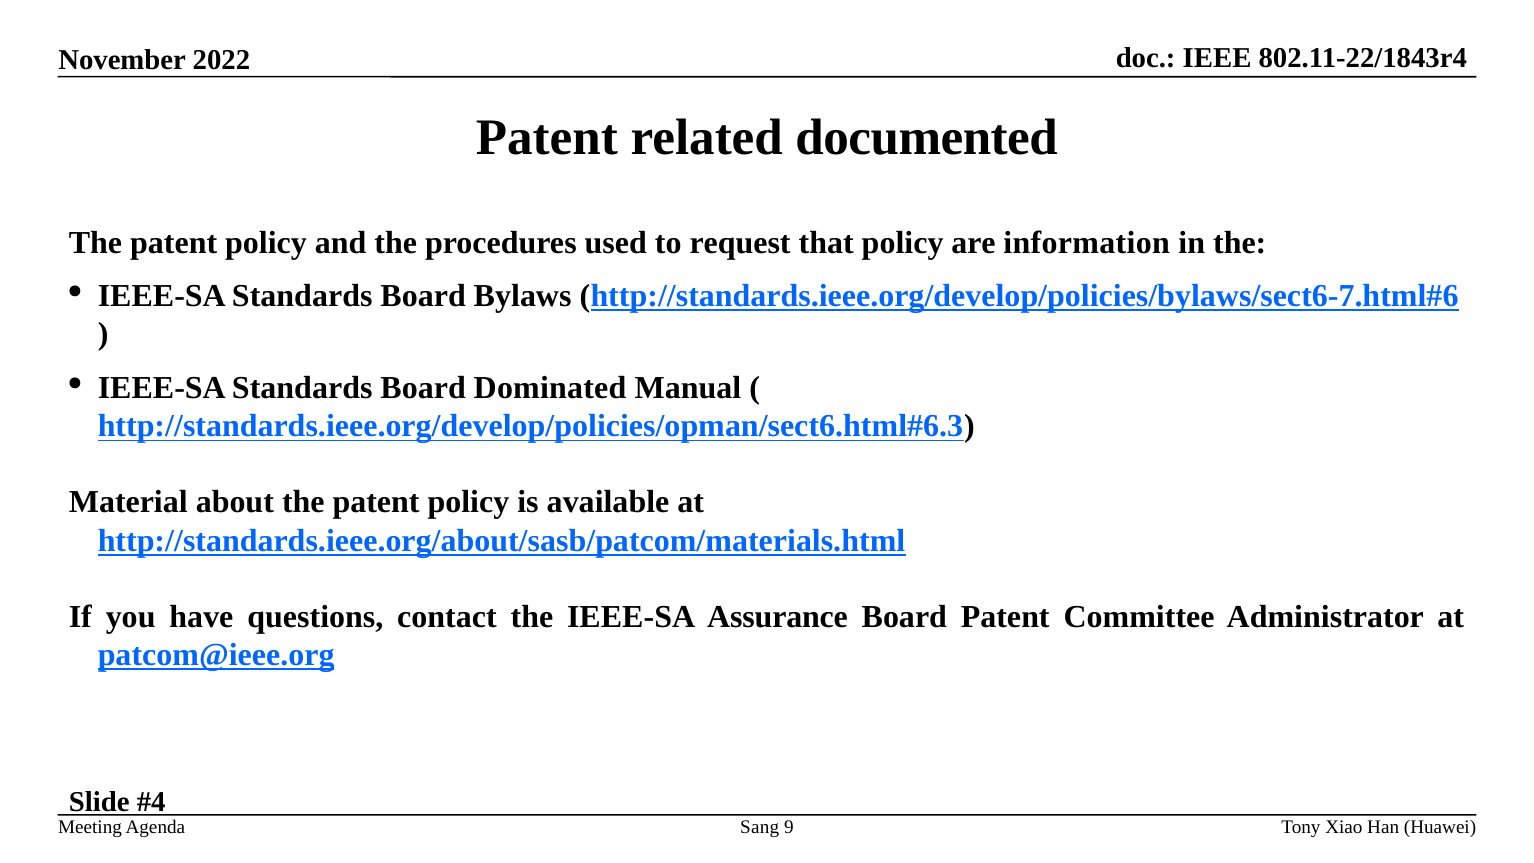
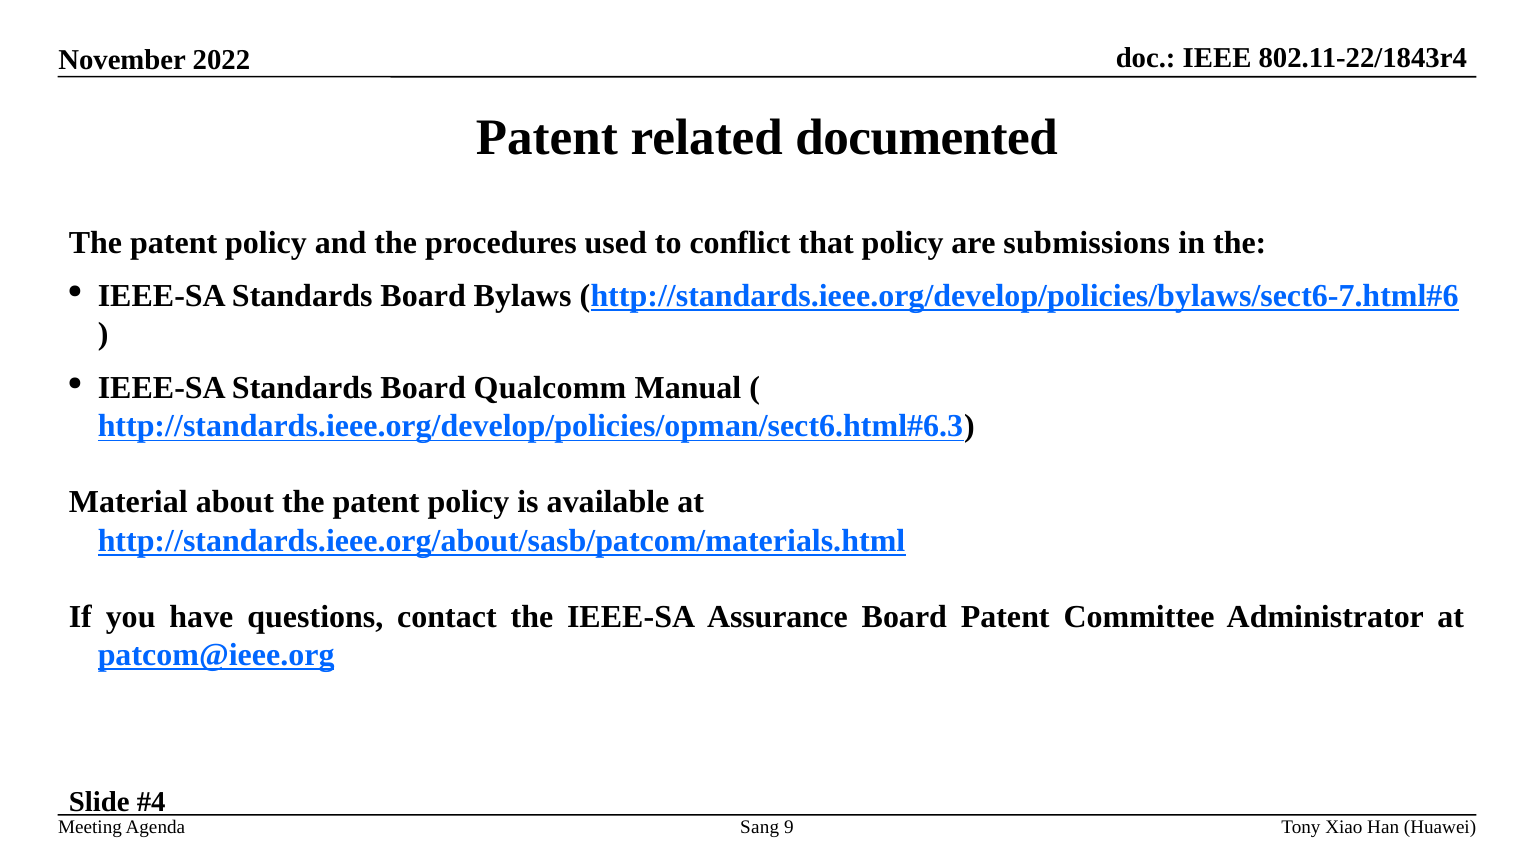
request: request -> conflict (740, 242)
information: information -> submissions (1087, 242)
Dominated: Dominated -> Qualcomm (550, 388)
